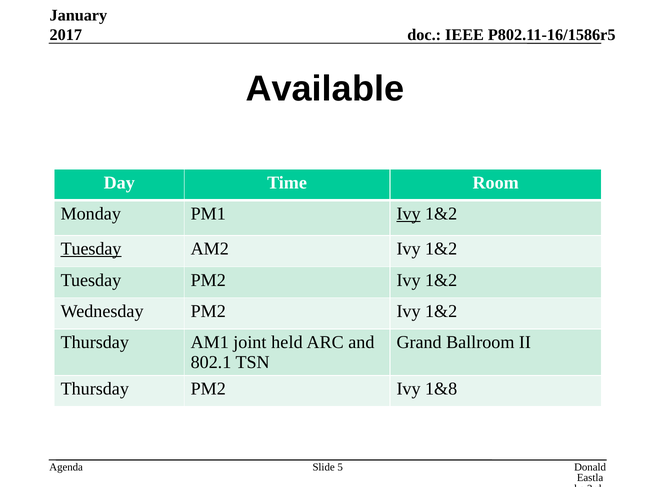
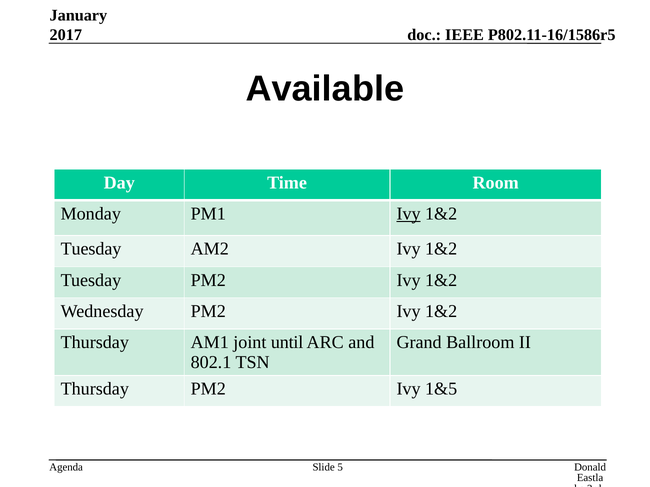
Tuesday underline: present -> none (91, 249)
held: held -> until (287, 343)
1&8: 1&8 -> 1&5 (441, 389)
